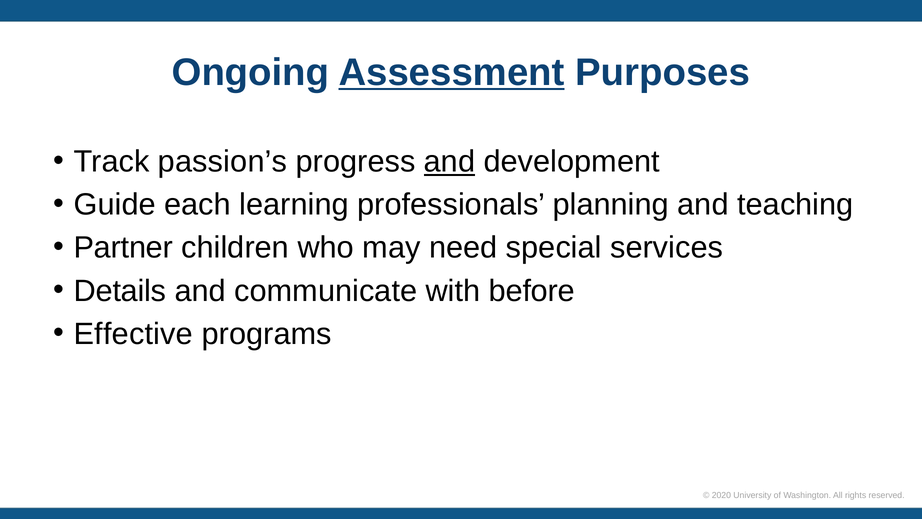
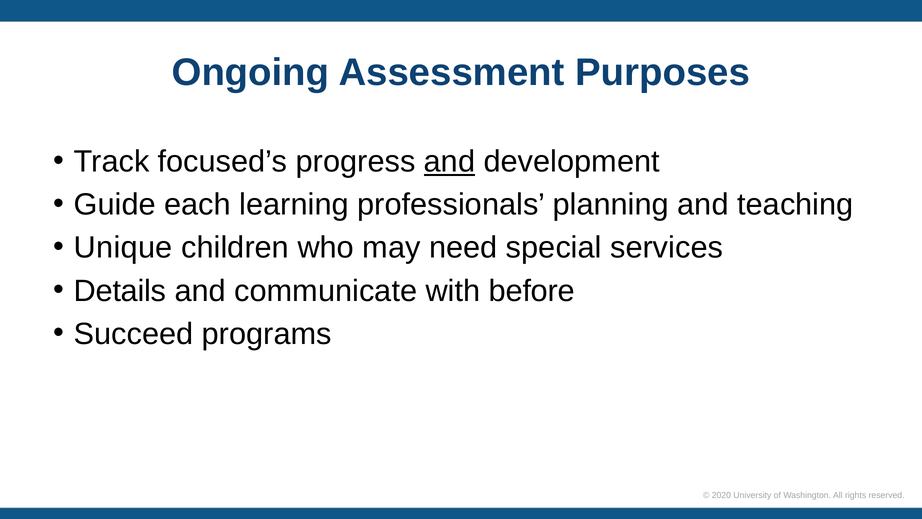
Assessment underline: present -> none (452, 72)
passion’s: passion’s -> focused’s (223, 162)
Partner: Partner -> Unique (123, 248)
Effective: Effective -> Succeed (134, 334)
